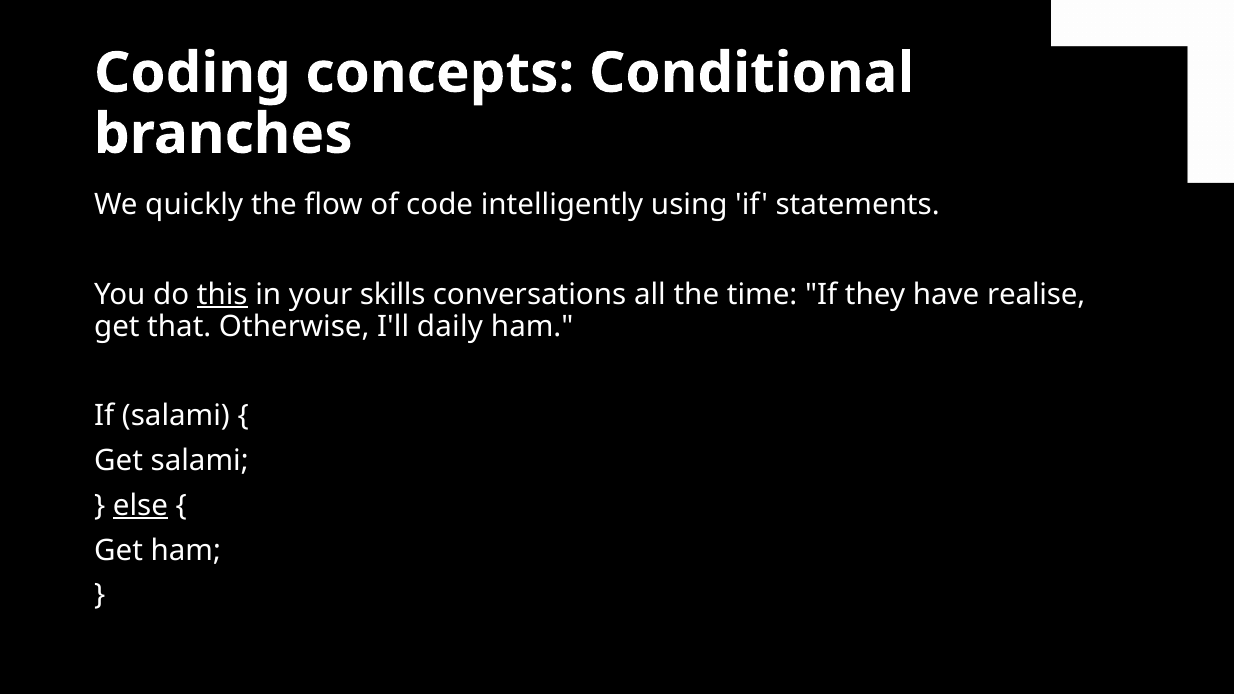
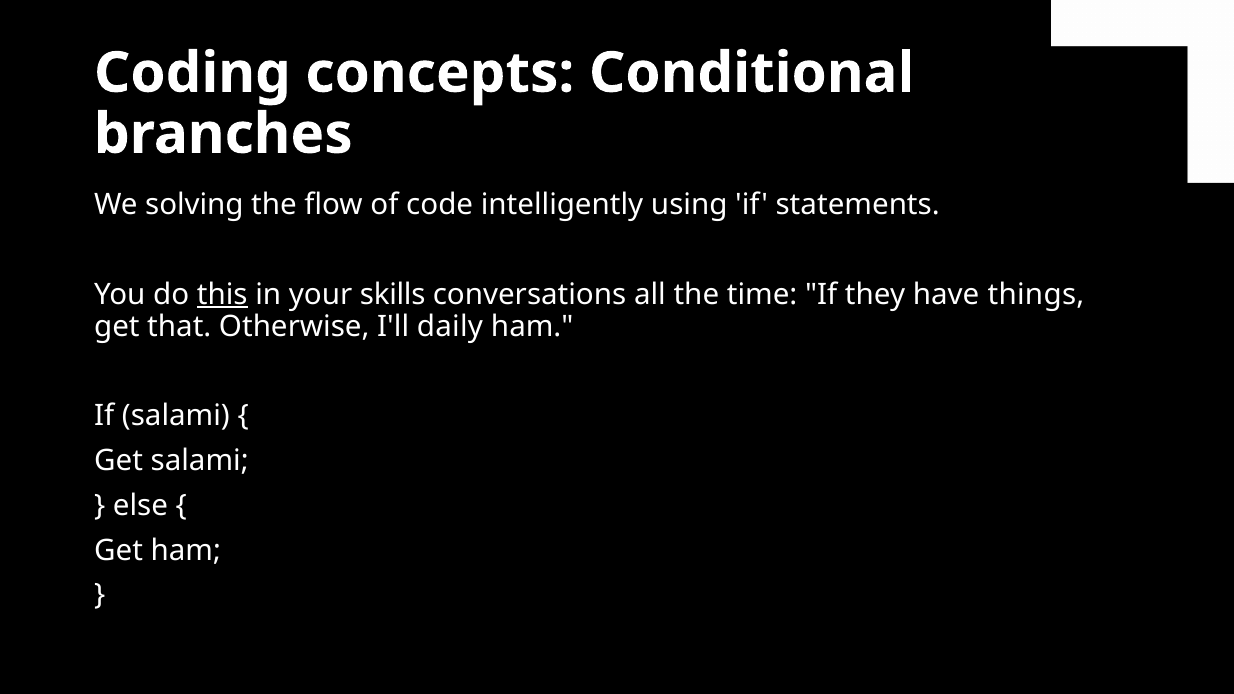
quickly: quickly -> solving (194, 205)
realise: realise -> things (1036, 295)
else underline: present -> none (140, 506)
